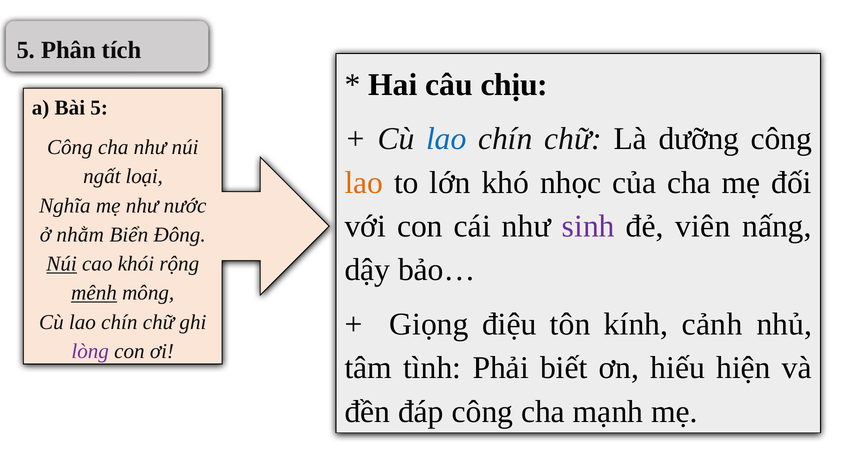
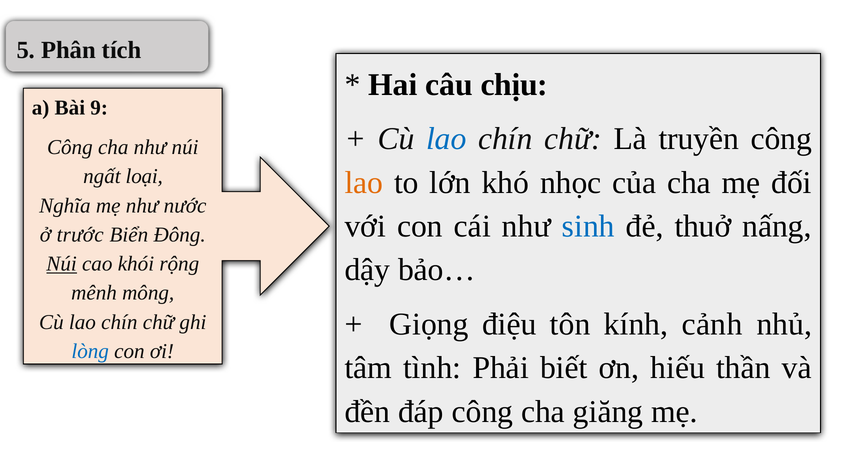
Bài 5: 5 -> 9 (99, 108)
dưỡng: dưỡng -> truyền (699, 139)
sinh colour: purple -> blue (588, 226)
viên: viên -> thuở (703, 226)
nhằm: nhằm -> trước (80, 235)
mênh underline: present -> none (94, 293)
lòng colour: purple -> blue (90, 351)
hiện: hiện -> thần (743, 368)
mạnh: mạnh -> giăng (608, 411)
